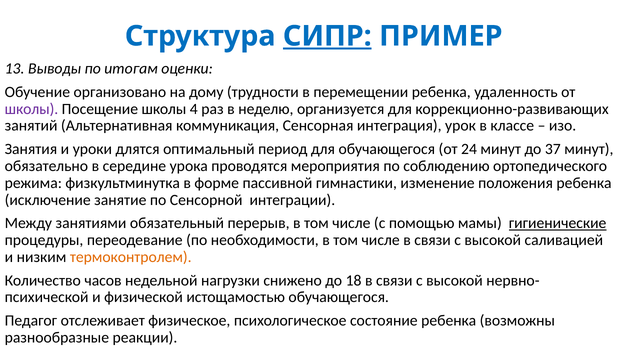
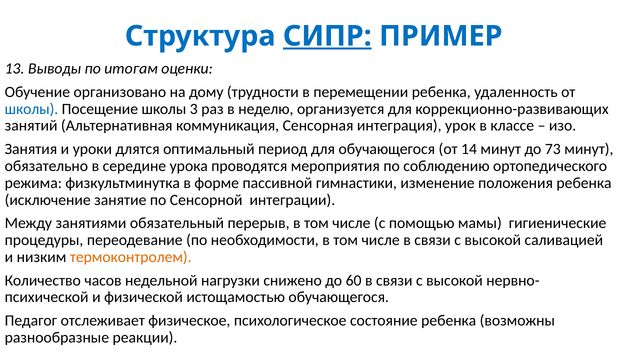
школы colour: purple -> blue (31, 109)
4: 4 -> 3 (194, 109)
24: 24 -> 14 (469, 149)
37: 37 -> 73 (553, 149)
гигиенические underline: present -> none (558, 223)
18: 18 -> 60 (354, 281)
